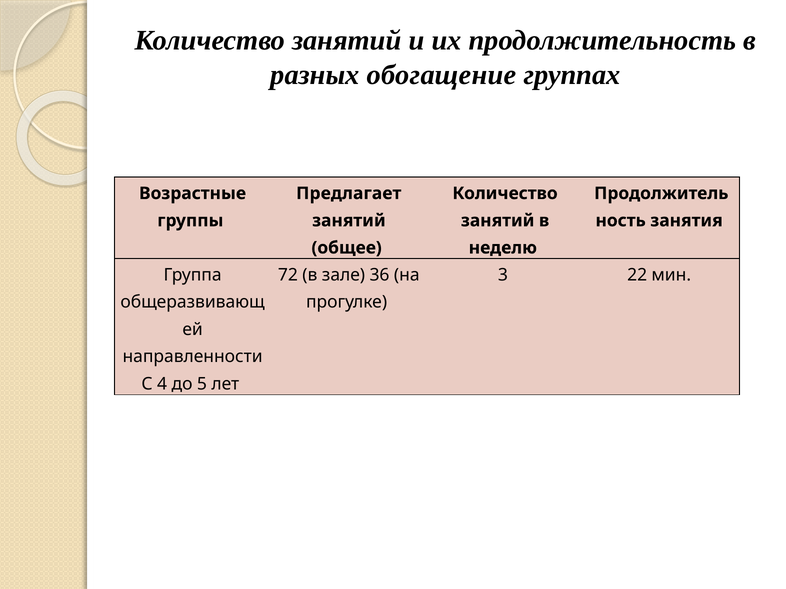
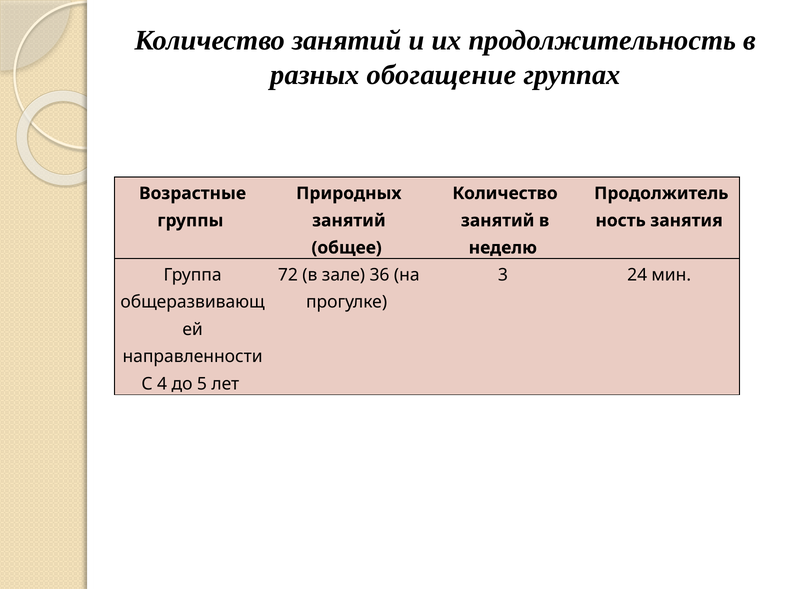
Предлагает: Предлагает -> Природных (349, 194)
22: 22 -> 24 (637, 275)
